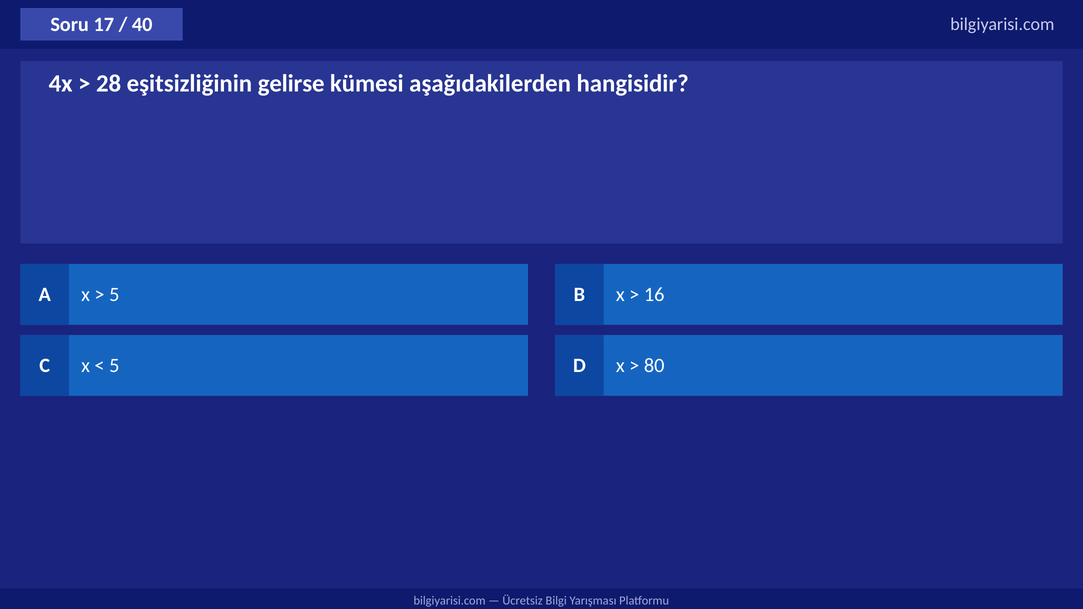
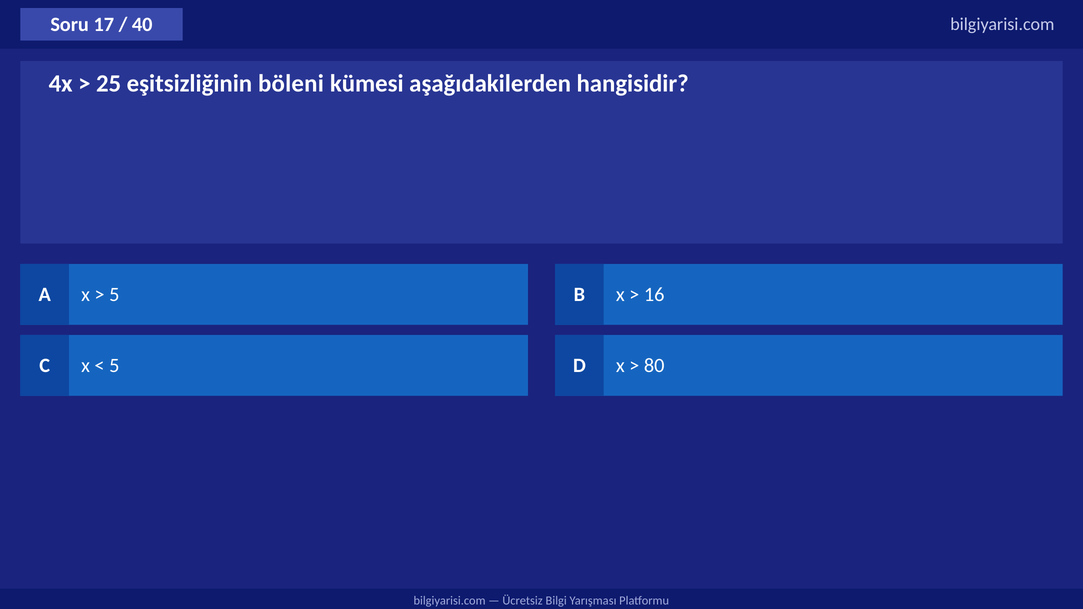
28: 28 -> 25 (109, 83)
gelirse: gelirse -> böleni (291, 83)
